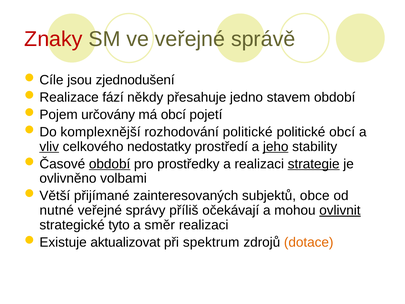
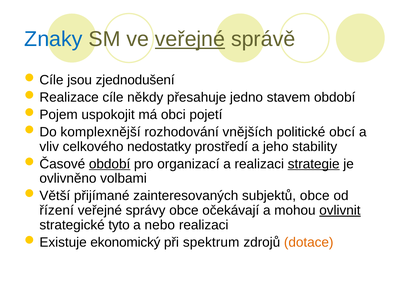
Znaky colour: red -> blue (53, 39)
veřejné underline: none -> present (190, 39)
fází: fází -> cíle (113, 97)
určovány: určovány -> uspokojit (108, 115)
má obcí: obcí -> obci (173, 115)
rozhodování politické: politické -> vnějších (248, 132)
vliv underline: present -> none (49, 146)
jeho underline: present -> none (276, 146)
prostředky: prostředky -> organizací (188, 164)
nutné: nutné -> řízení (57, 210)
správy příliš: příliš -> obce (184, 210)
směr: směr -> nebo (160, 225)
aktualizovat: aktualizovat -> ekonomický (125, 242)
